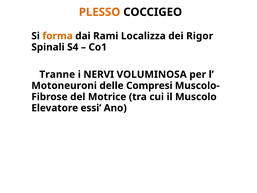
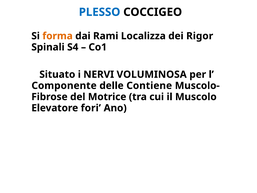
PLESSO colour: orange -> blue (100, 12)
Tranne: Tranne -> Situato (57, 74)
Motoneuroni: Motoneuroni -> Componente (64, 86)
Compresi: Compresi -> Contiene (149, 86)
essi: essi -> fori (91, 108)
